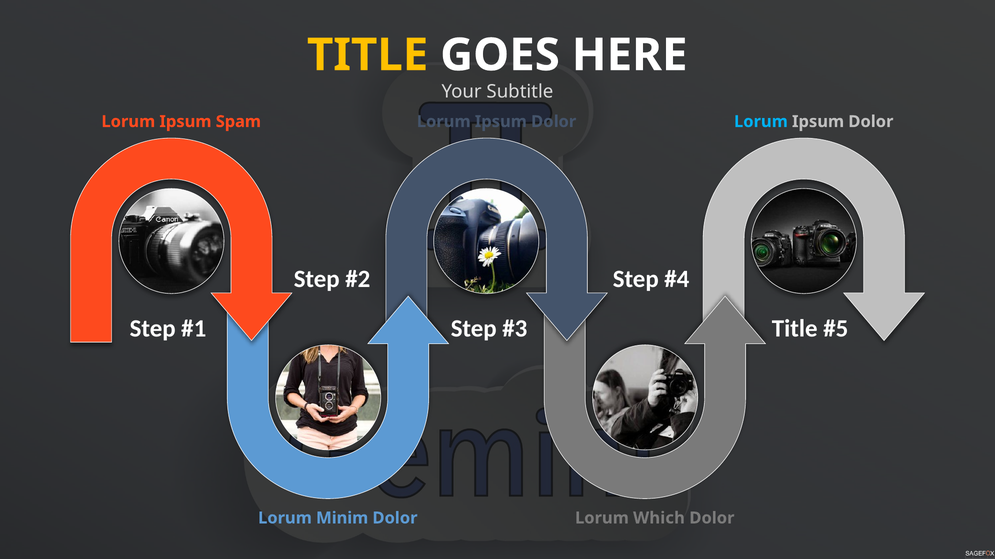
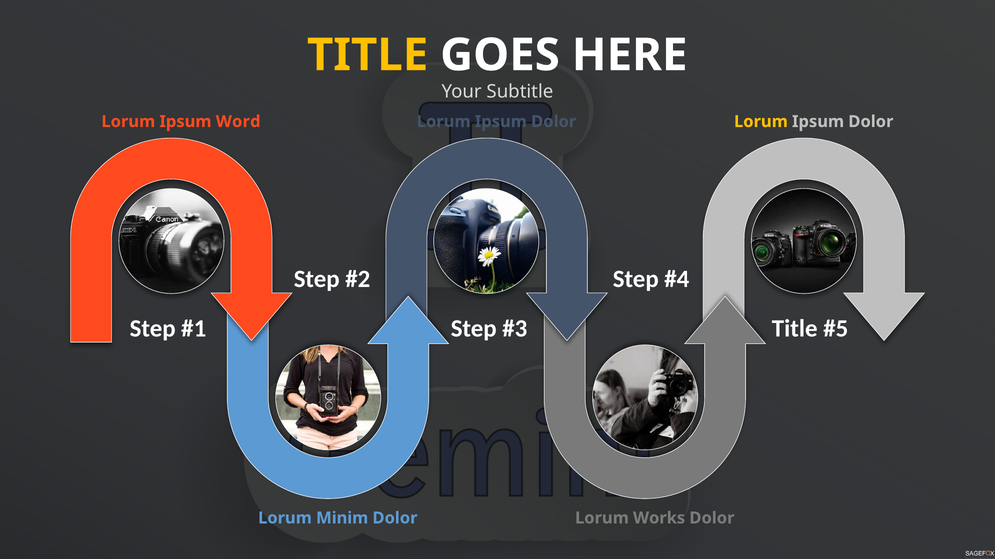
Spam: Spam -> Word (238, 122)
Lorum colour: light blue -> yellow (761, 122)
Which: Which -> Works (659, 519)
